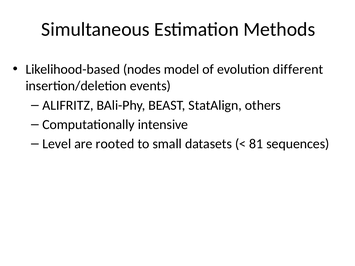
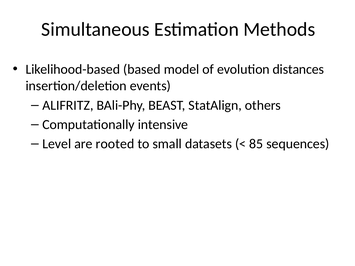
nodes: nodes -> based (142, 69)
different: different -> distances (298, 69)
81: 81 -> 85 (256, 144)
